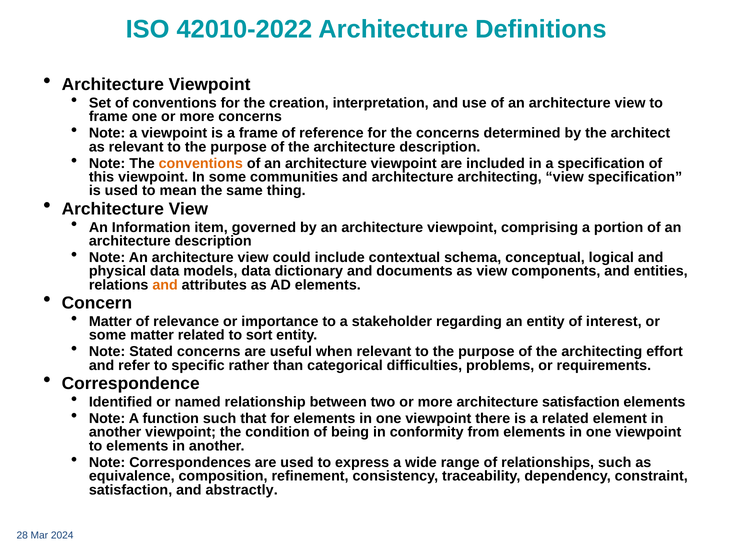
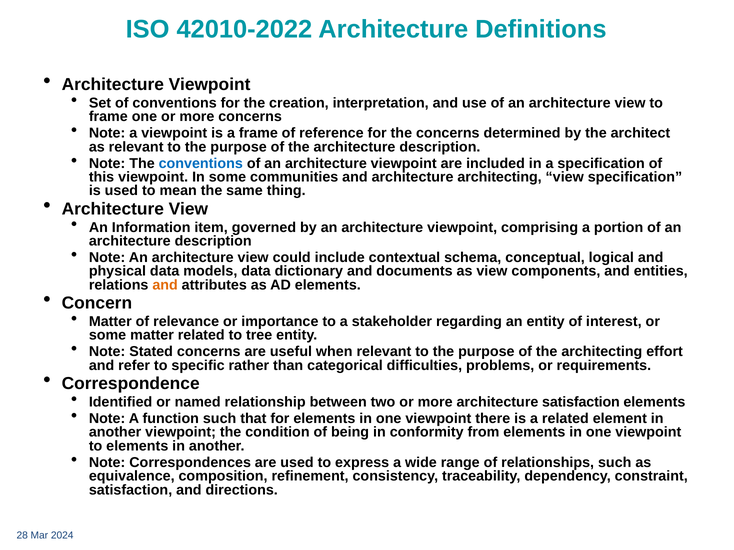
conventions colour: orange -> blue (201, 164)
sort: sort -> tree (259, 336)
abstractly: abstractly -> directions (242, 490)
